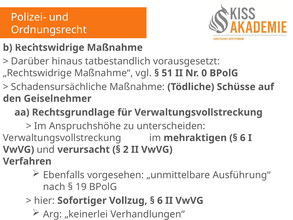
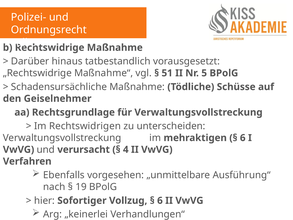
0: 0 -> 5 (204, 73)
Anspruchshöhe: Anspruchshöhe -> Rechtswidrigen (85, 126)
2: 2 -> 4 (126, 149)
